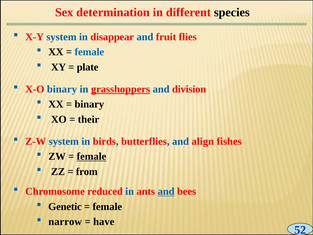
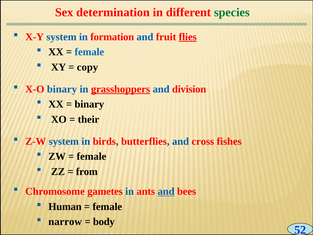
species colour: black -> green (232, 12)
disappear: disappear -> formation (112, 37)
flies underline: none -> present (188, 37)
plate: plate -> copy (87, 67)
align: align -> cross (203, 141)
female underline: present -> none (91, 156)
reduced: reduced -> gametes (105, 191)
Genetic: Genetic -> Human (65, 206)
have: have -> body (104, 222)
